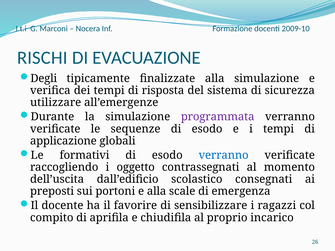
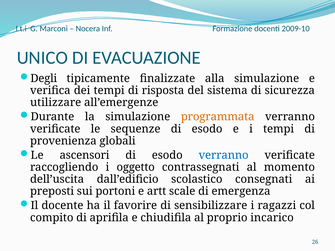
RISCHI: RISCHI -> UNICO (42, 58)
programmata colour: purple -> orange (218, 117)
applicazione: applicazione -> provenienza (63, 141)
formativi: formativi -> ascensori (84, 155)
e alla: alla -> artt (157, 191)
